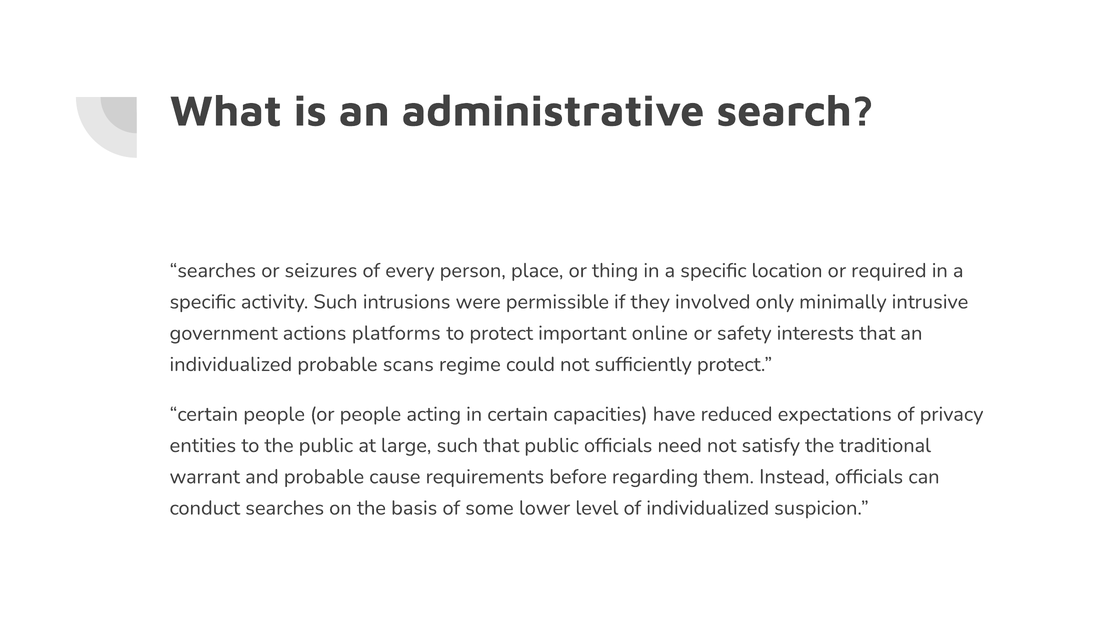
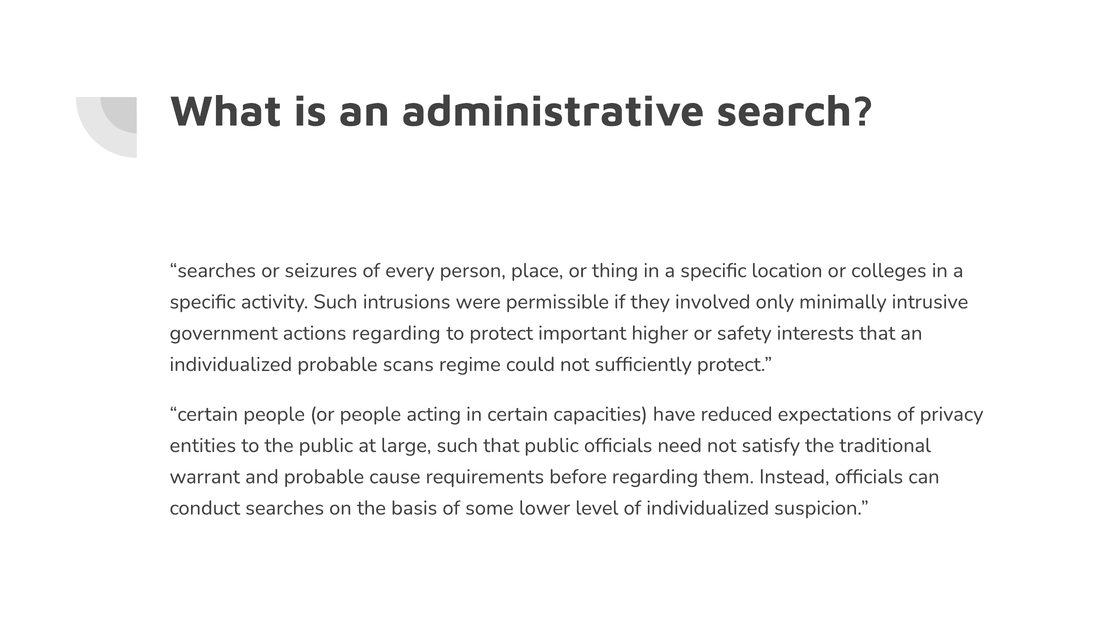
required: required -> colleges (889, 271)
actions platforms: platforms -> regarding (396, 333)
online: online -> higher (660, 333)
